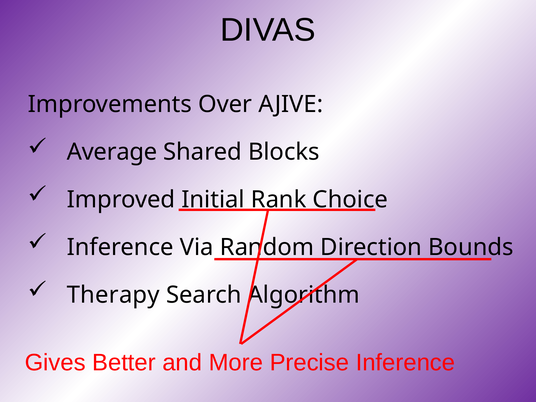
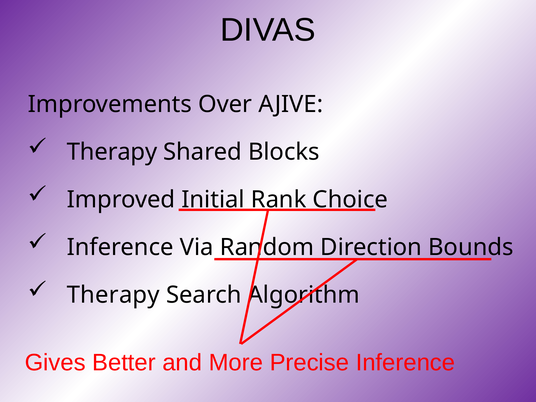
Average: Average -> Therapy (112, 152)
